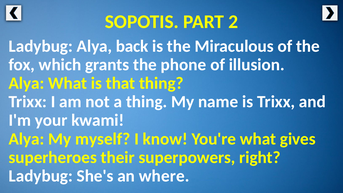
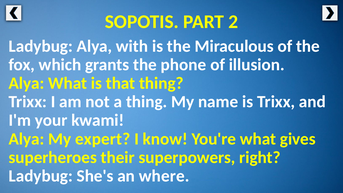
back: back -> with (132, 46)
myself: myself -> expert (103, 139)
